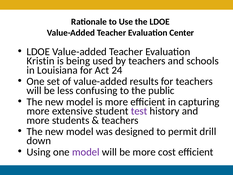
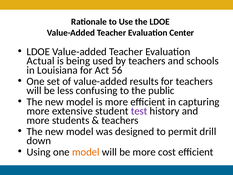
Kristin: Kristin -> Actual (41, 61)
24: 24 -> 56 (117, 70)
model colour: purple -> orange (86, 152)
